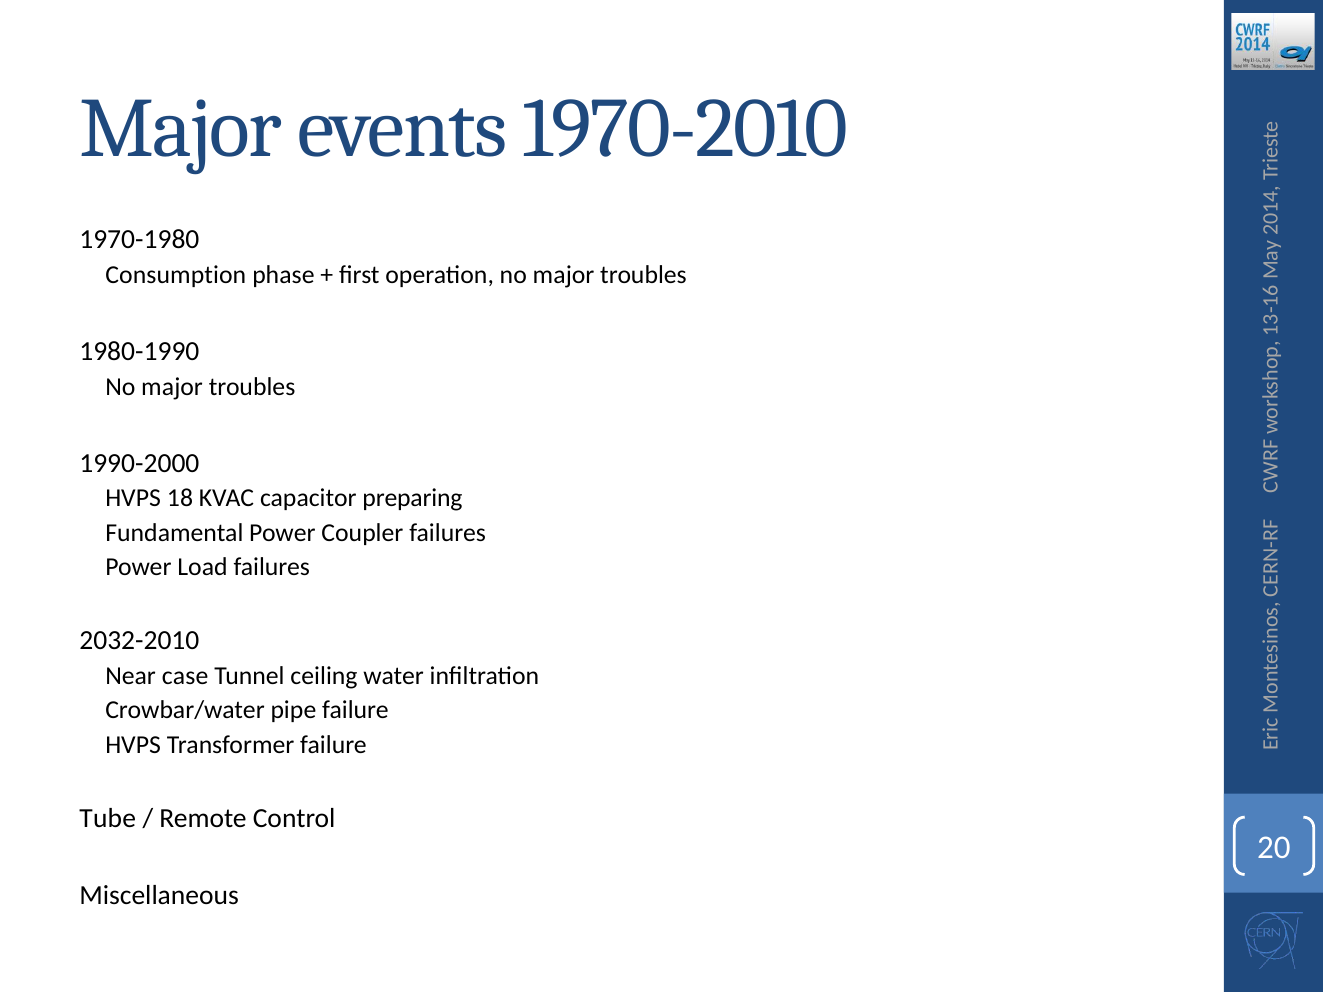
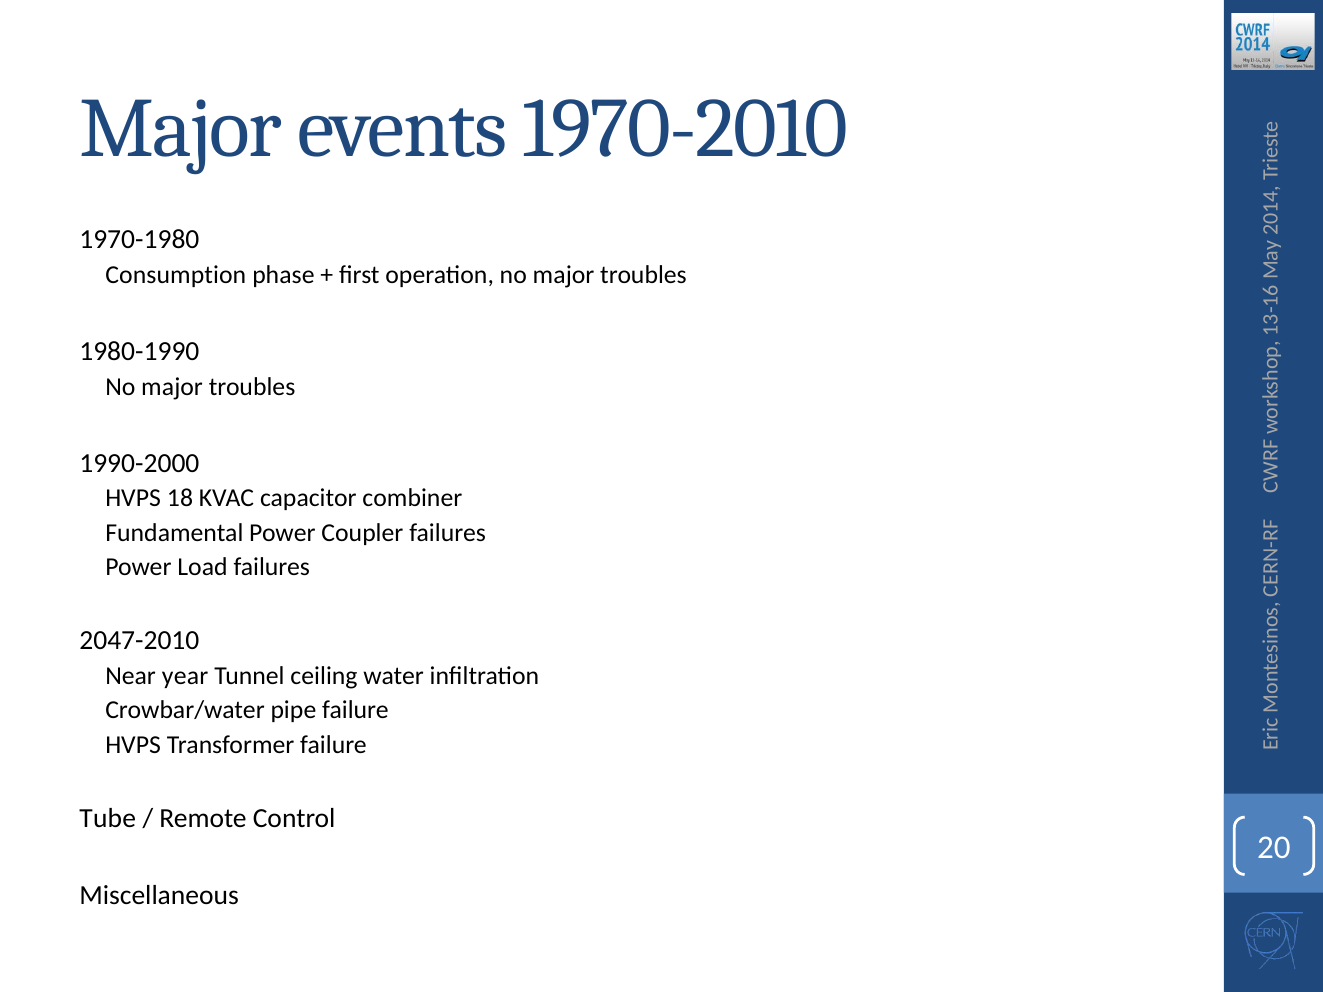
preparing: preparing -> combiner (412, 498)
2032-2010: 2032-2010 -> 2047-2010 (139, 641)
case: case -> year (185, 676)
